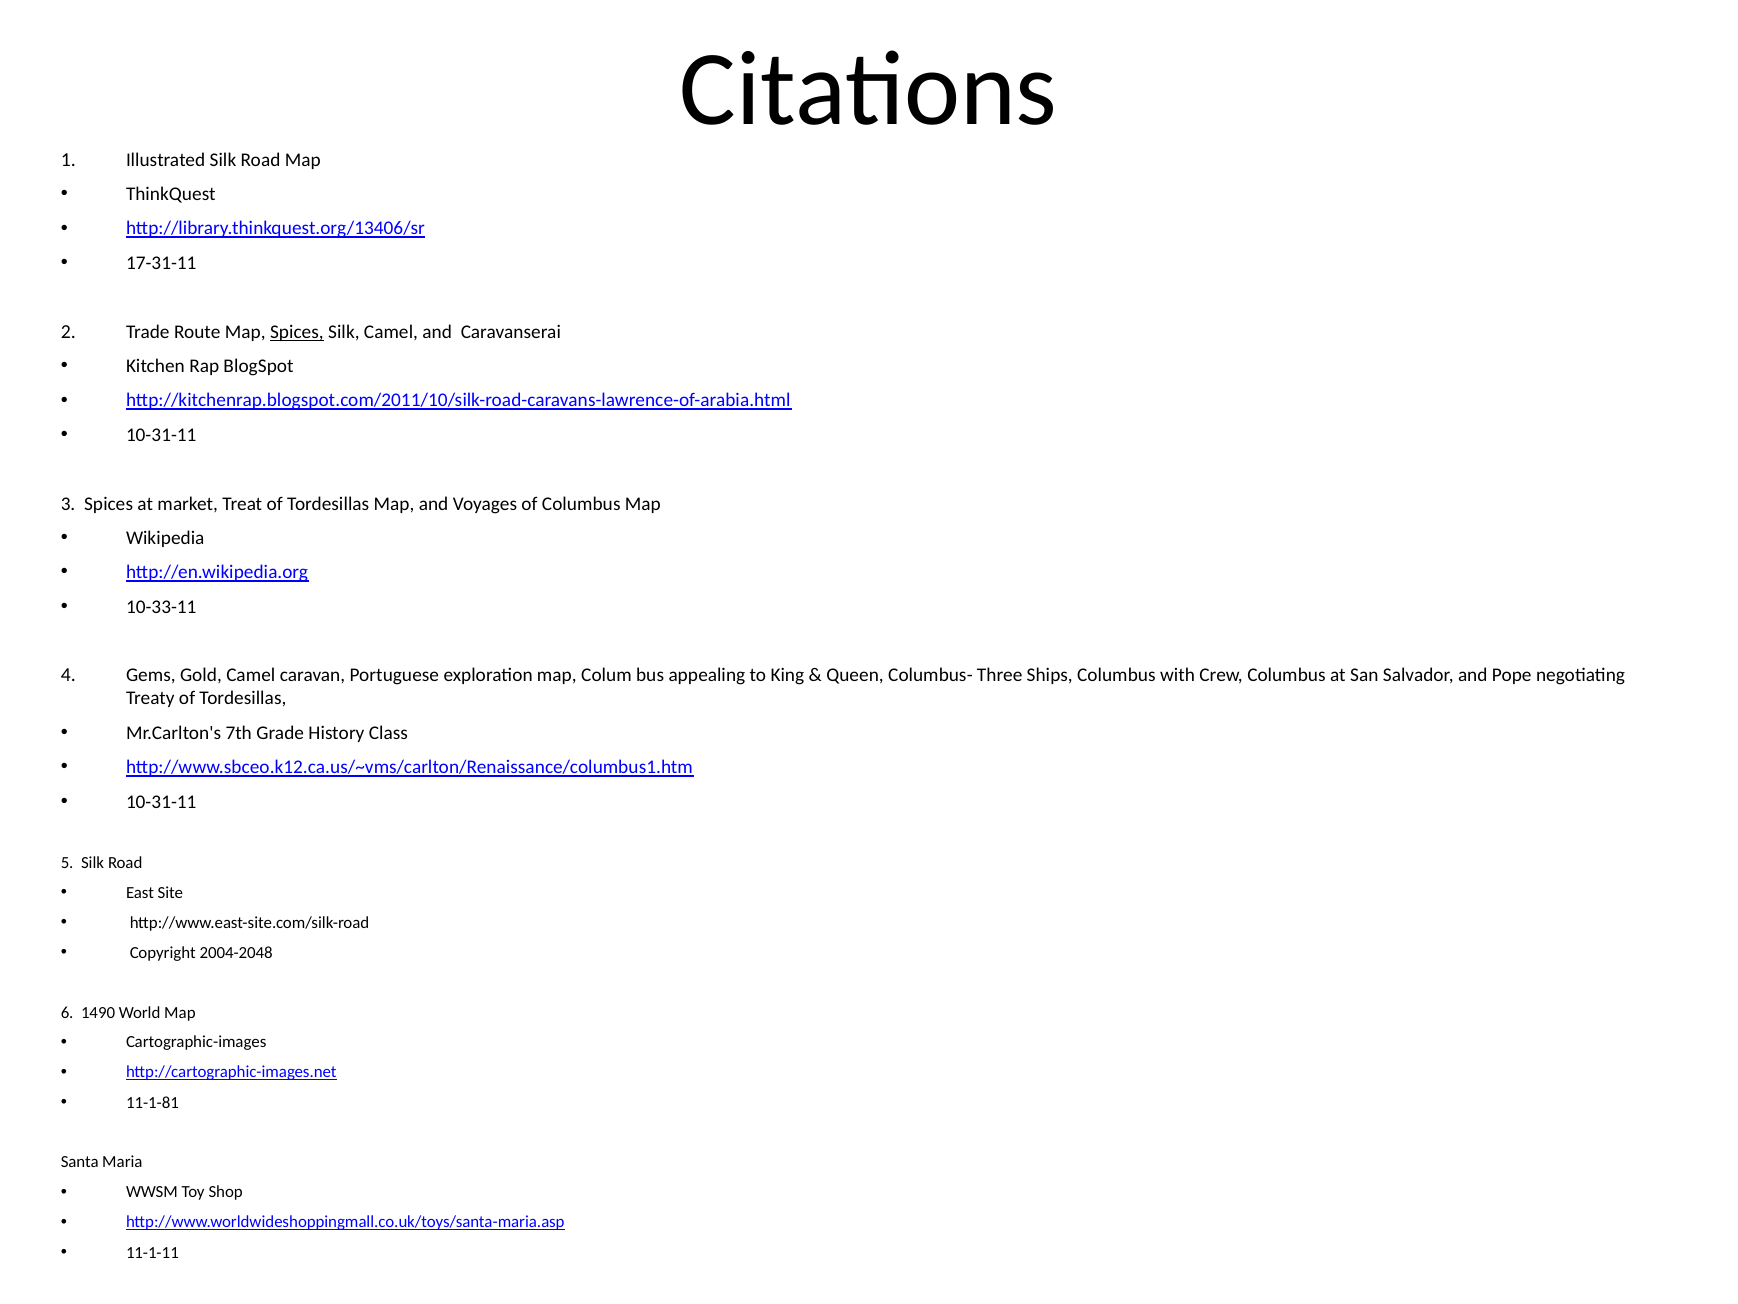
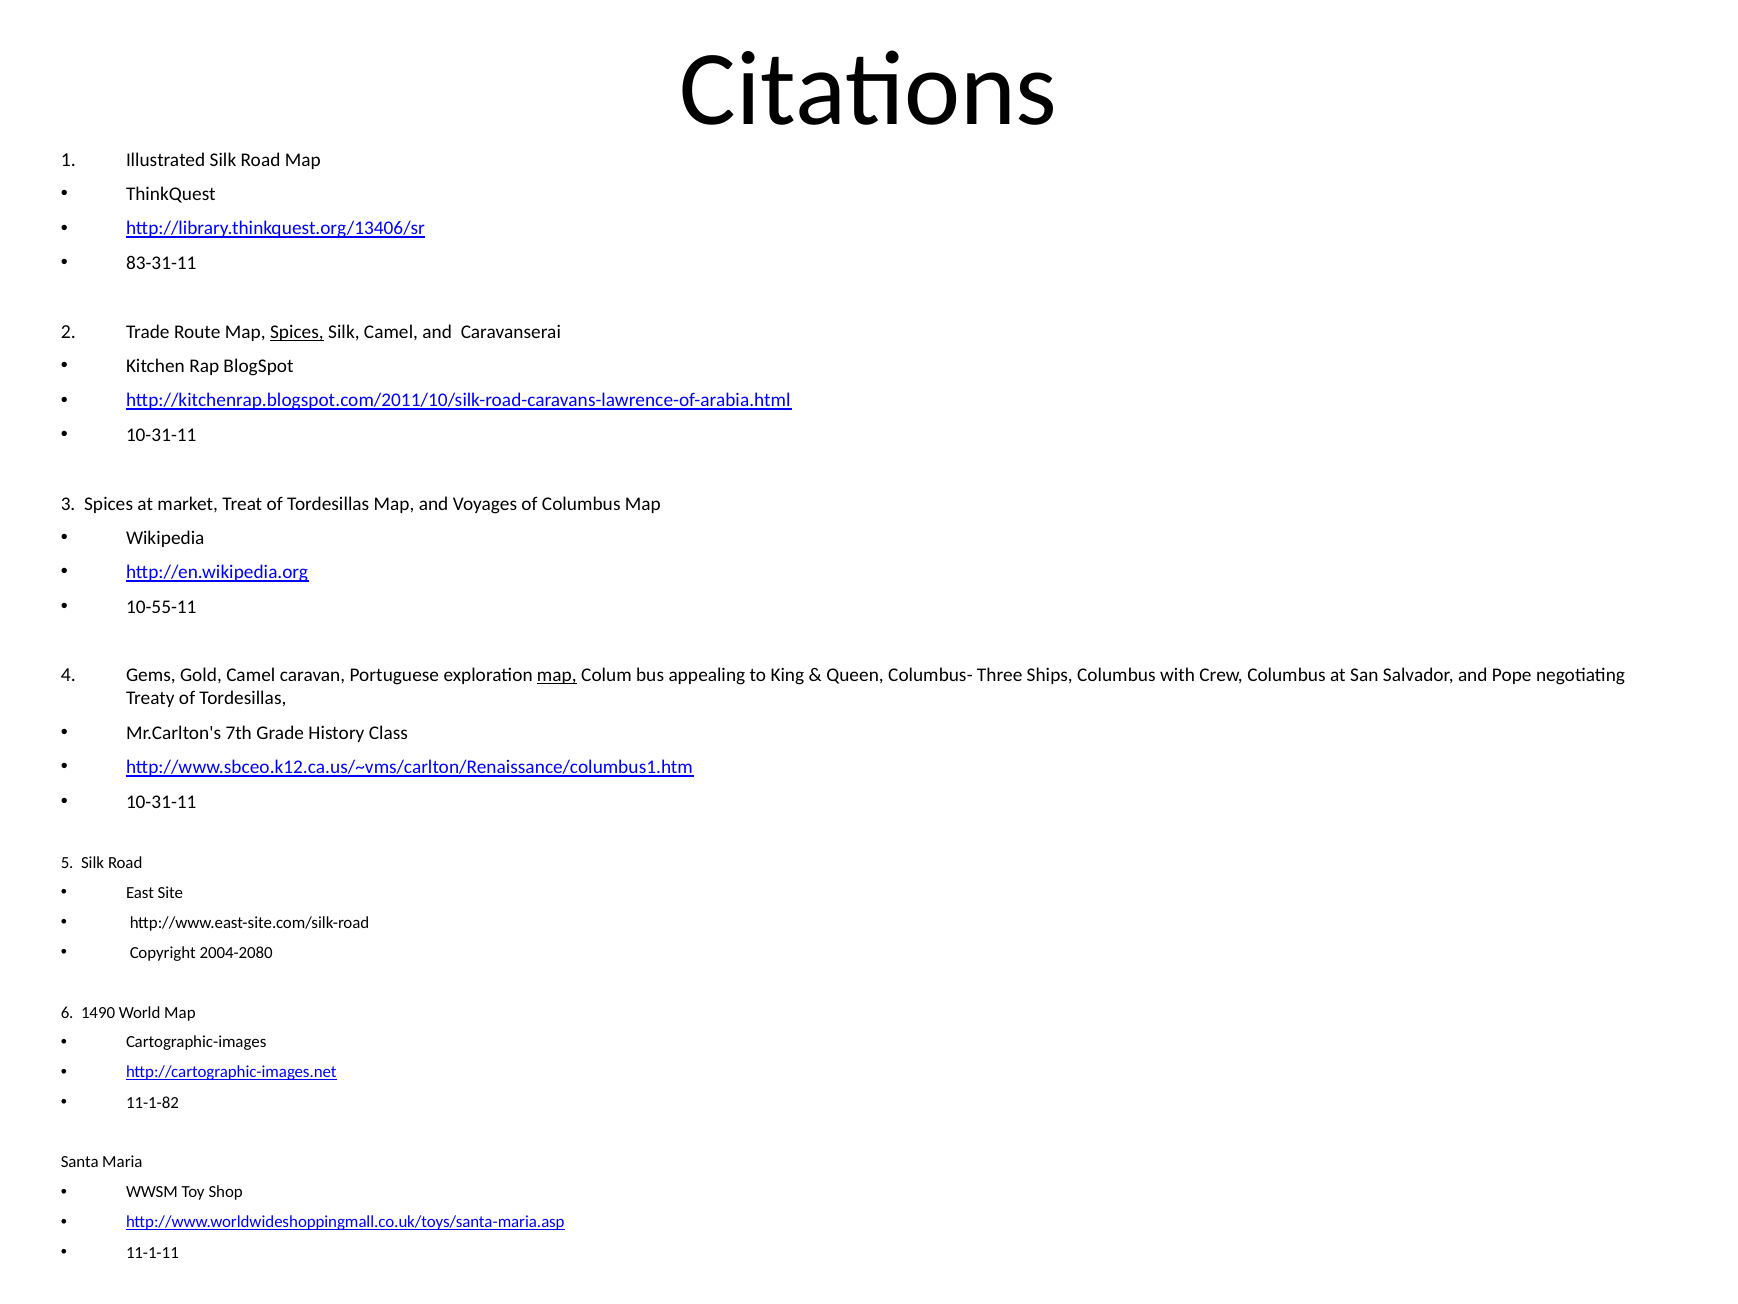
17-31-11: 17-31-11 -> 83-31-11 (161, 263)
10-33-11: 10-33-11 -> 10-55-11 (161, 607)
map underline: none -> present (557, 675)
2004-2048: 2004-2048 -> 2004-2080 (236, 952)
11-1-81: 11-1-81 -> 11-1-82 (152, 1102)
